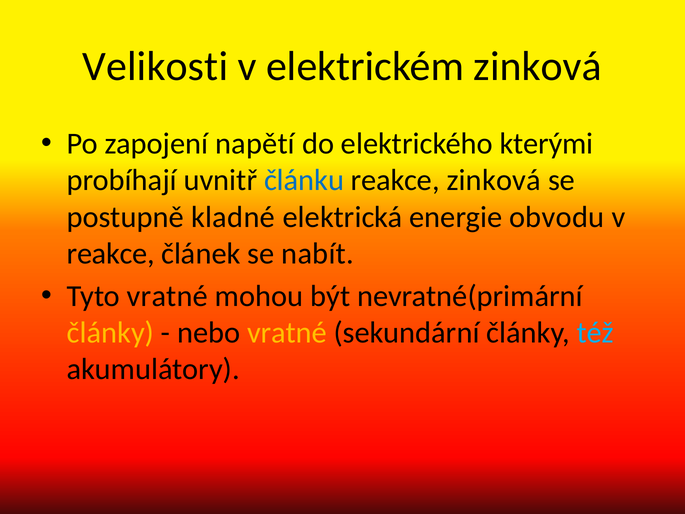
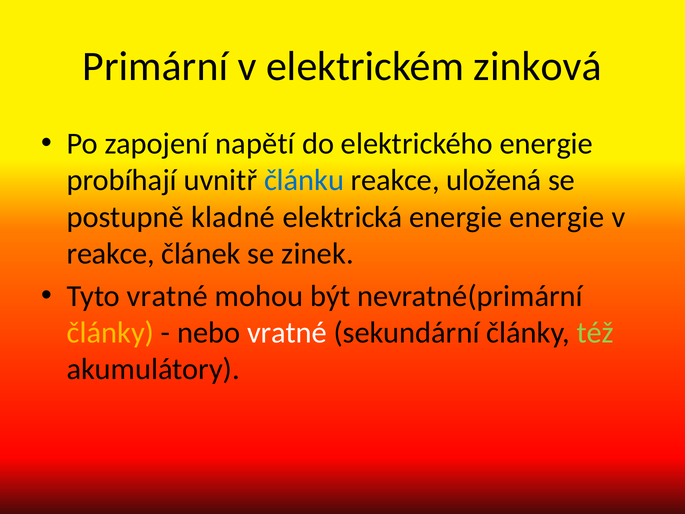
Velikosti: Velikosti -> Primární (155, 66)
elektrického kterými: kterými -> energie (546, 144)
reakce zinková: zinková -> uložená (494, 180)
energie obvodu: obvodu -> energie (557, 217)
nabít: nabít -> zinek (318, 253)
vratné colour: yellow -> white (287, 333)
též colour: light blue -> light green (595, 333)
